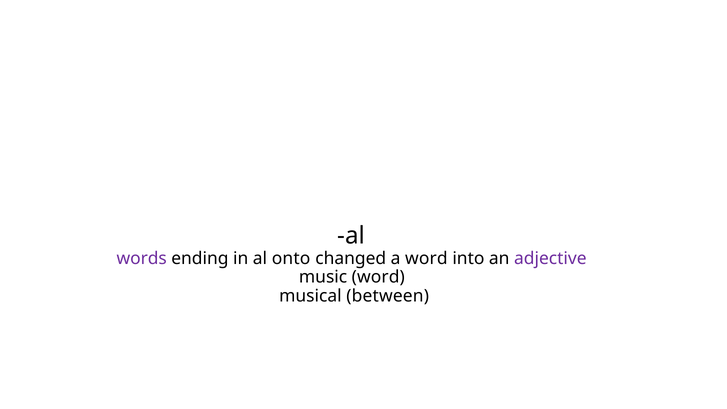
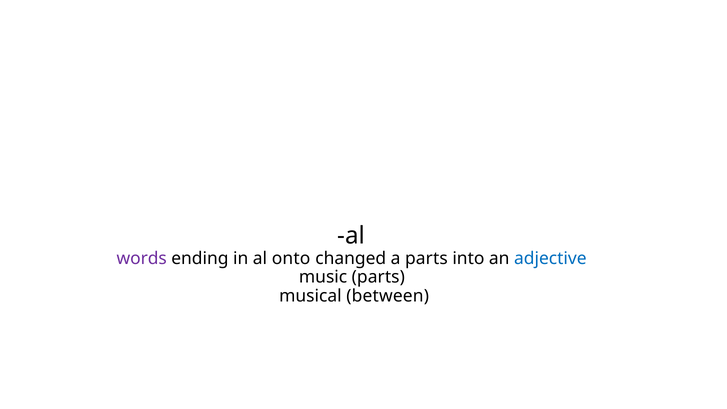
a word: word -> parts (426, 258)
adjective colour: purple -> blue (550, 258)
music word: word -> parts (378, 277)
